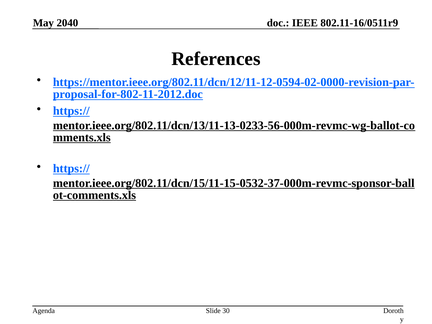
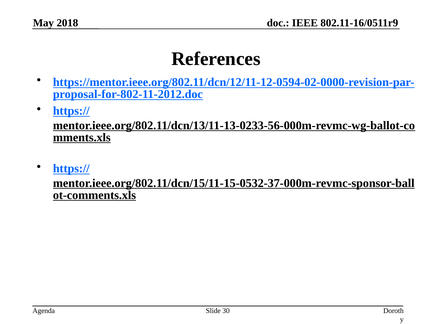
2040: 2040 -> 2018 (67, 23)
